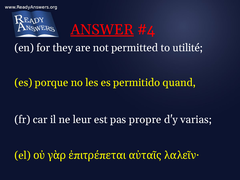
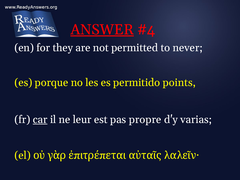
utilité: utilité -> never (188, 48)
quand: quand -> points (179, 83)
car underline: none -> present (40, 120)
